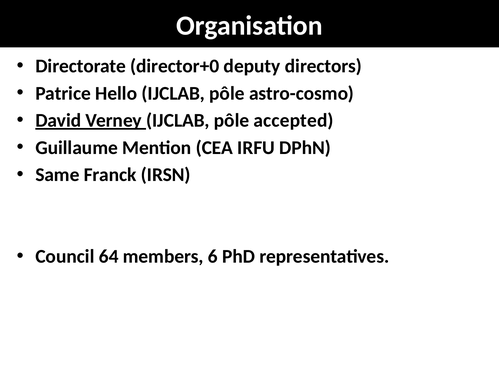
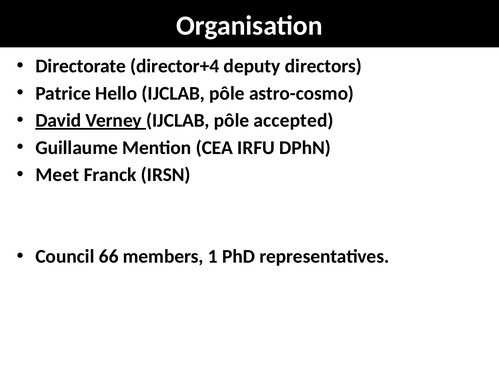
director+0: director+0 -> director+4 (175, 66)
Same: Same -> Meet (57, 175)
64: 64 -> 66 (109, 257)
6: 6 -> 1 (213, 257)
